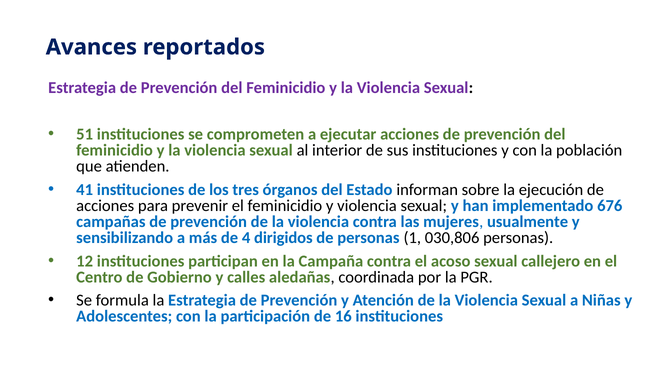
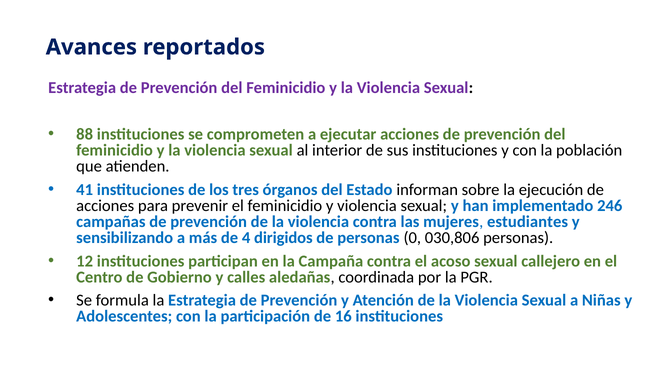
51: 51 -> 88 (85, 134)
676: 676 -> 246 (610, 205)
usualmente: usualmente -> estudiantes (528, 222)
1: 1 -> 0 (412, 238)
